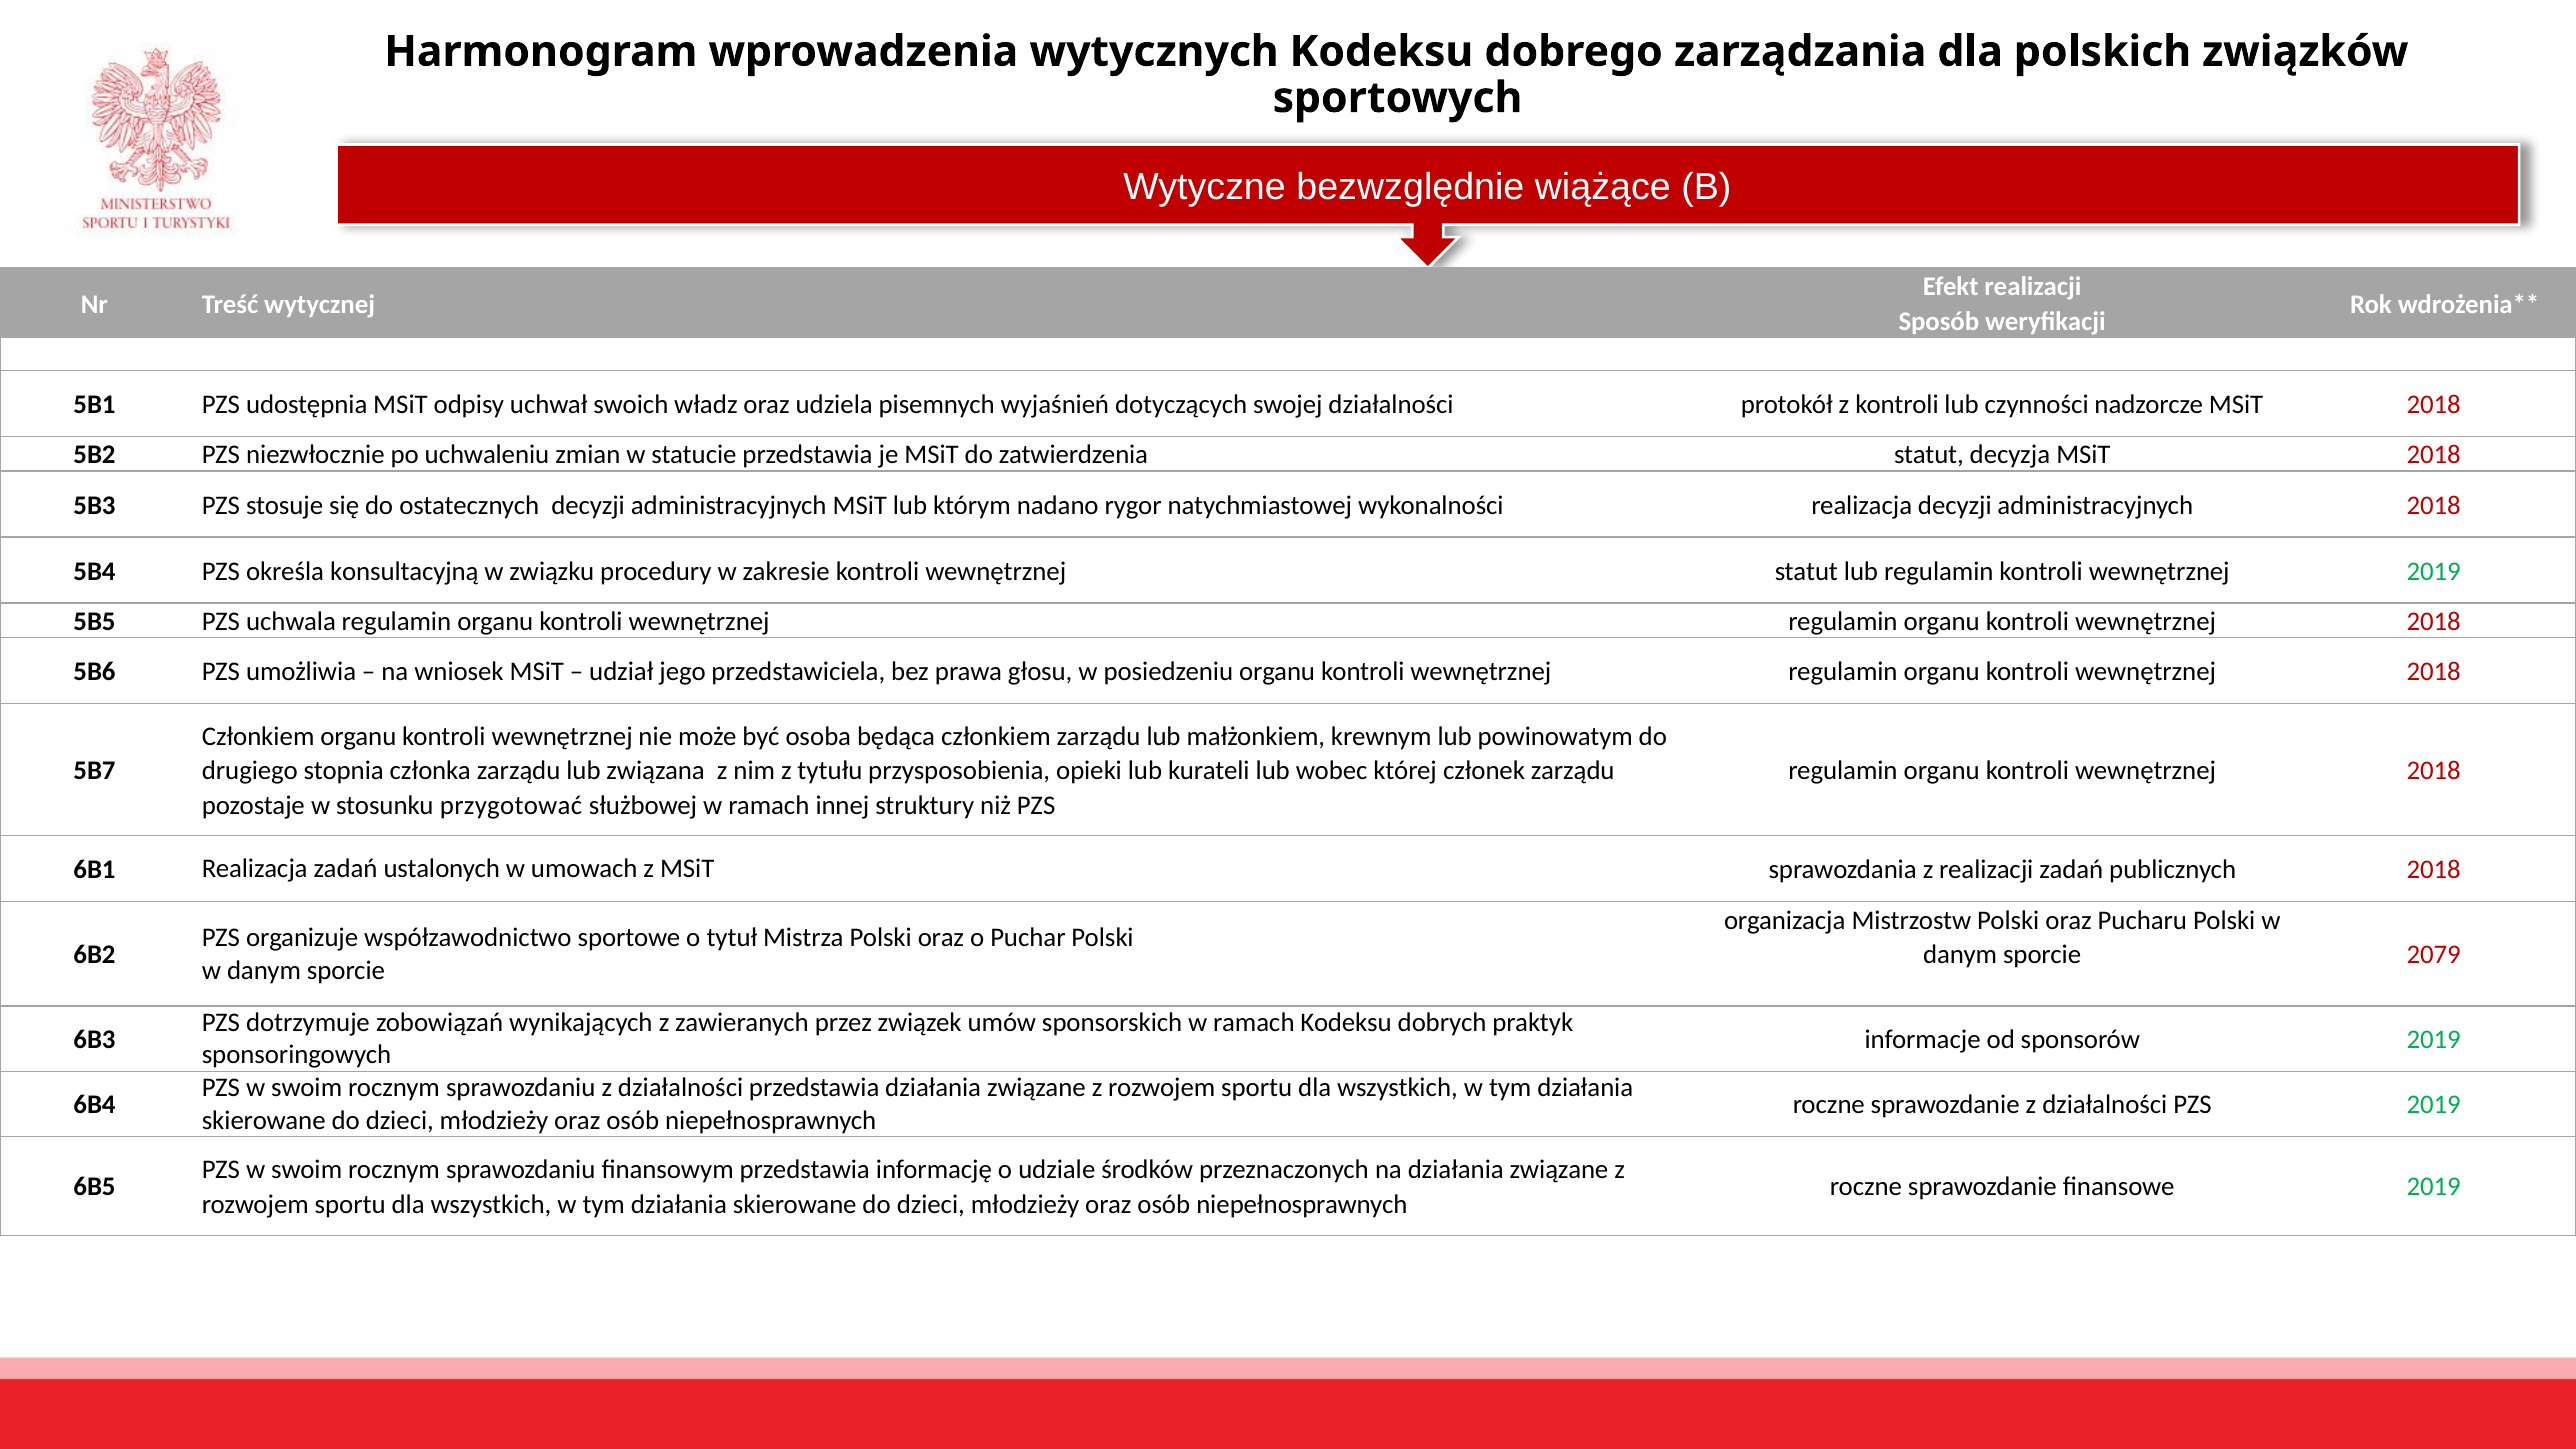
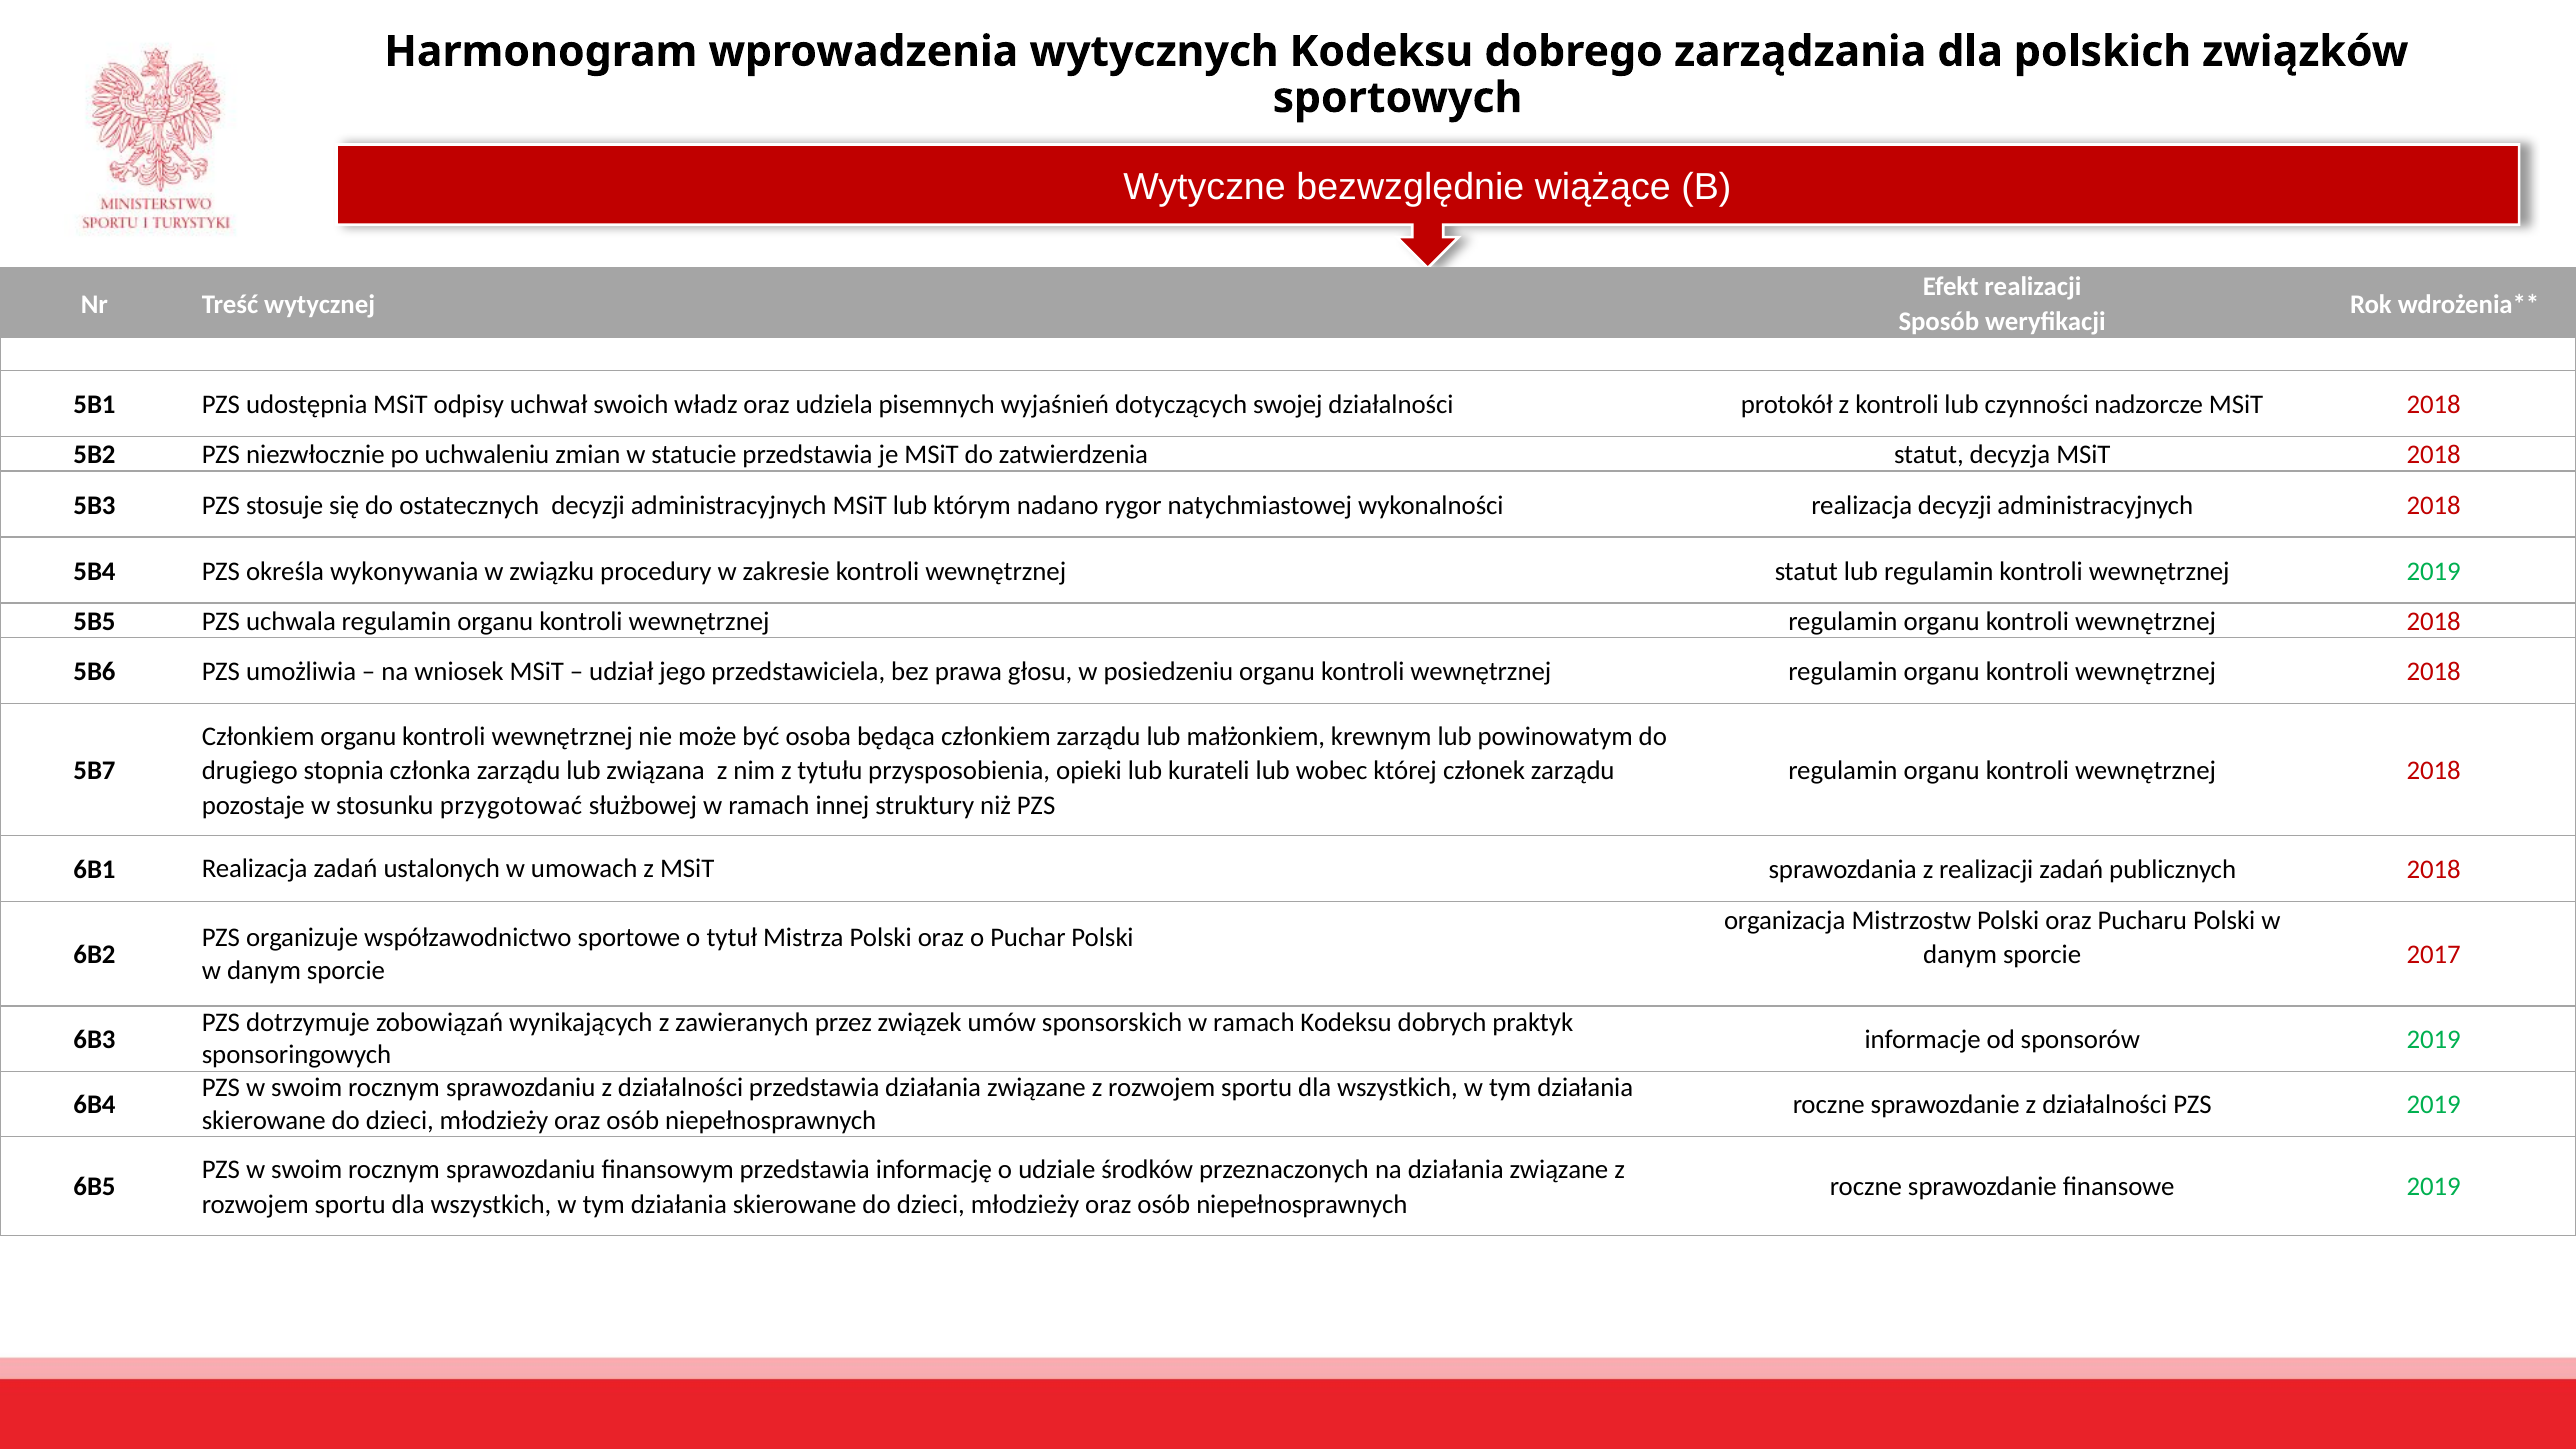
konsultacyjną: konsultacyjną -> wykonywania (404, 571)
2079: 2079 -> 2017 (2434, 955)
